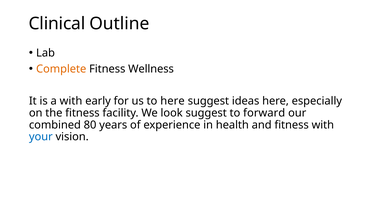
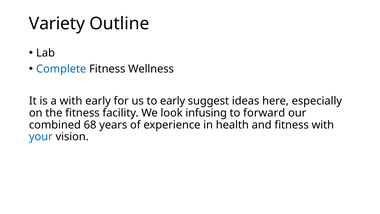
Clinical: Clinical -> Variety (57, 24)
Complete colour: orange -> blue (61, 69)
to here: here -> early (173, 101)
look suggest: suggest -> infusing (206, 113)
80: 80 -> 68 (90, 125)
